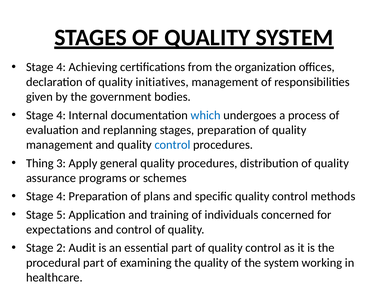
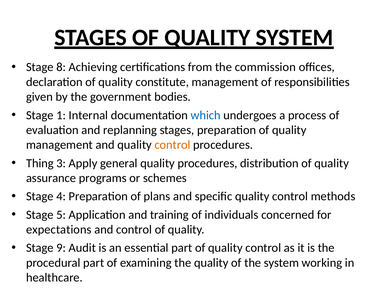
4: 4 -> 8 (61, 67)
organization: organization -> commission (265, 67)
initiatives: initiatives -> constitute (162, 82)
4: 4 -> 1 (61, 115)
control colour: blue -> orange (172, 145)
2: 2 -> 9 (61, 248)
